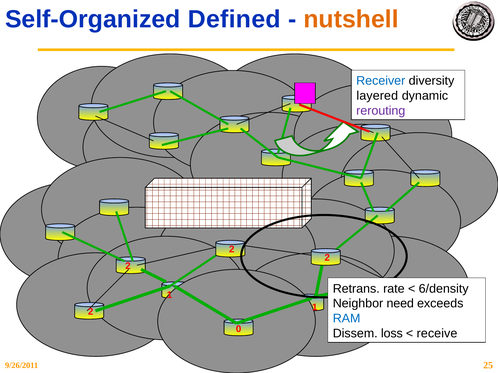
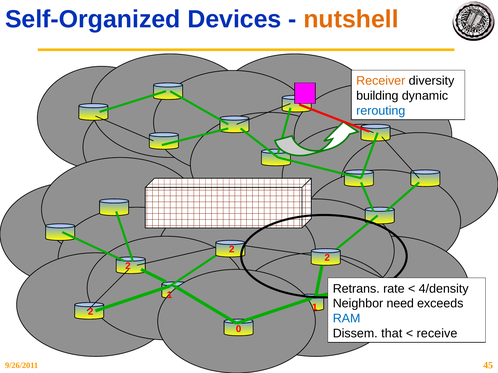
Defined: Defined -> Devices (234, 19)
Receiver colour: blue -> orange (381, 81)
layered: layered -> building (377, 96)
rerouting colour: purple -> blue (381, 111)
6/density: 6/density -> 4/density (444, 289)
loss: loss -> that (392, 334)
25: 25 -> 45 (488, 366)
